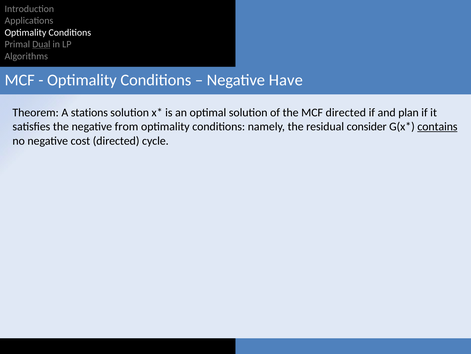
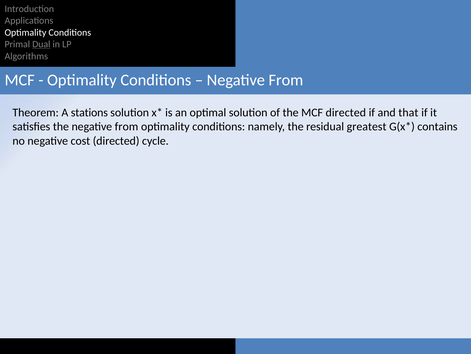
Have: Have -> From (286, 80)
plan: plan -> that (408, 112)
consider: consider -> greatest (367, 126)
contains underline: present -> none (437, 126)
